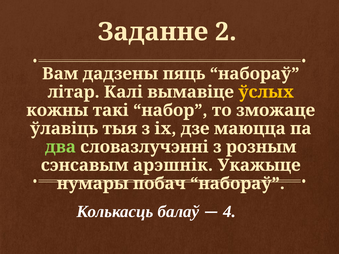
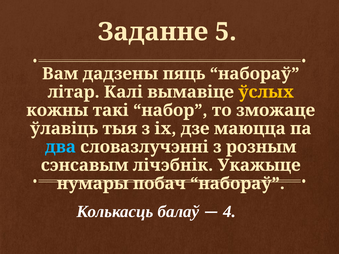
2: 2 -> 5 (226, 32)
два colour: light green -> light blue (60, 147)
арэшнік: арэшнік -> лічэбнік (173, 165)
